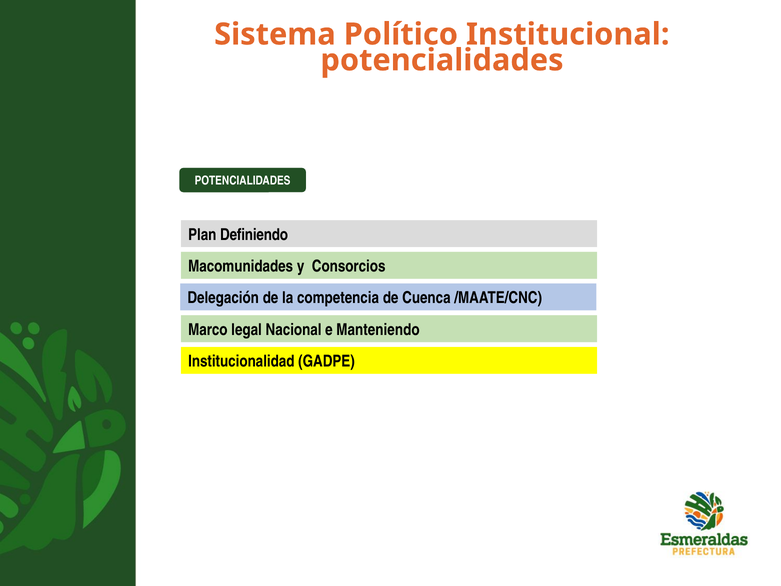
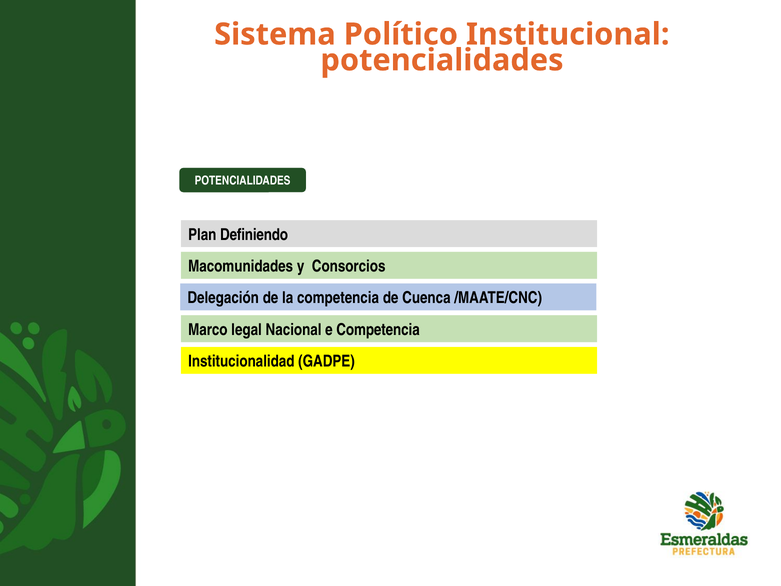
e Manteniendo: Manteniendo -> Competencia (378, 330)
